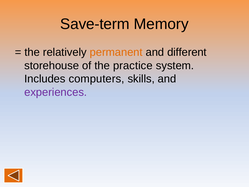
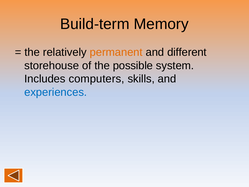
Save-term: Save-term -> Build-term (95, 24)
practice: practice -> possible (133, 66)
experiences colour: purple -> blue (56, 92)
